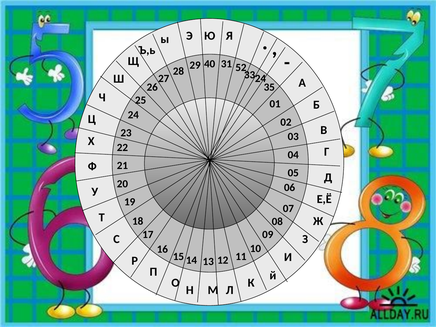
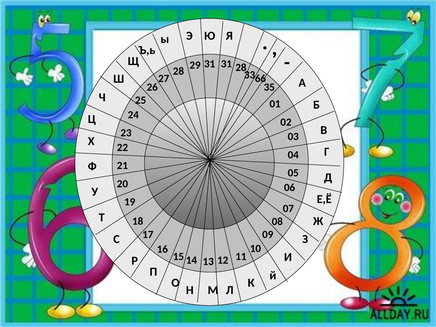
29 40: 40 -> 31 (210, 64)
31 52: 52 -> 28 (241, 68)
33 24: 24 -> 66 (260, 78)
